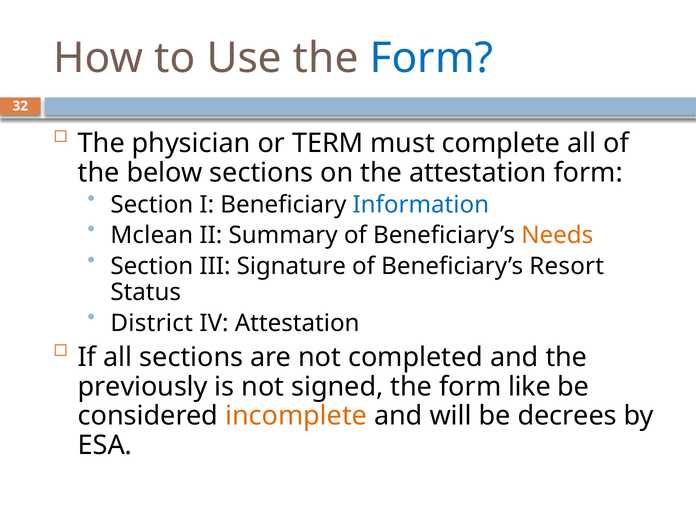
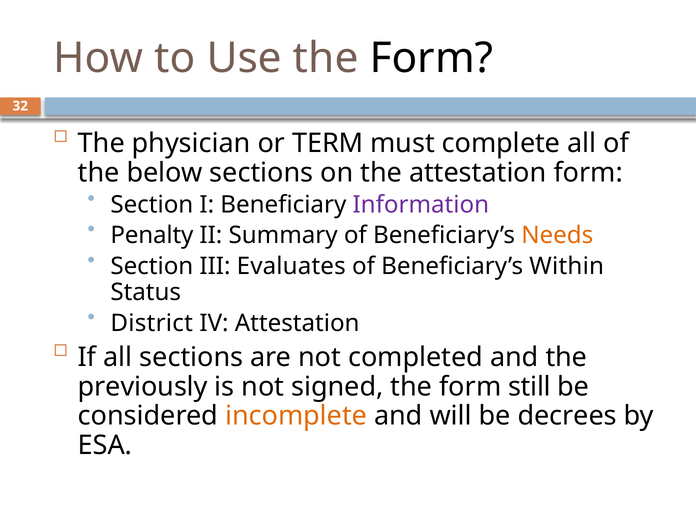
Form colour: blue -> black (431, 58)
Information colour: blue -> purple (421, 205)
Mclean: Mclean -> Penalty (152, 236)
Signature: Signature -> Evaluates (291, 266)
Resort: Resort -> Within (567, 266)
like: like -> still (529, 387)
